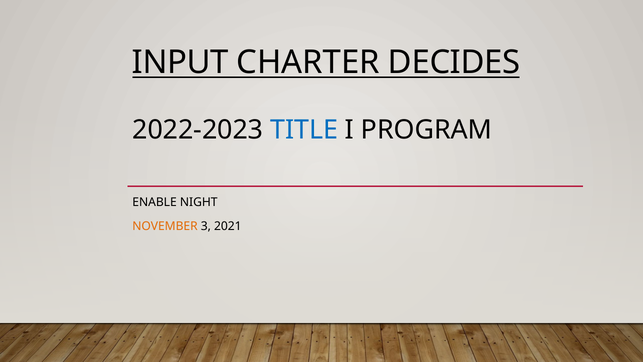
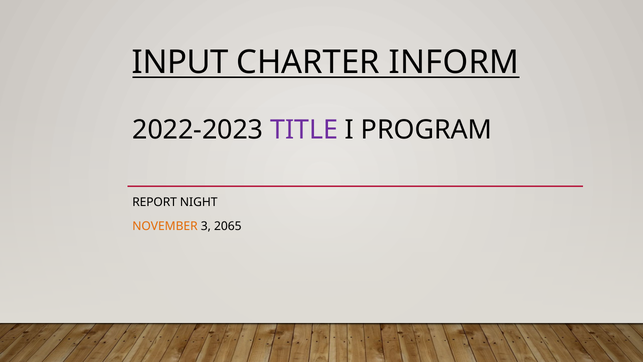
DECIDES: DECIDES -> INFORM (454, 62)
TITLE colour: blue -> purple (304, 130)
ENABLE: ENABLE -> REPORT (155, 202)
2021: 2021 -> 2065 (228, 226)
